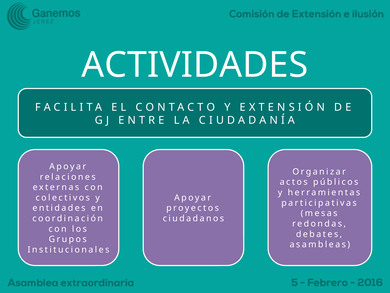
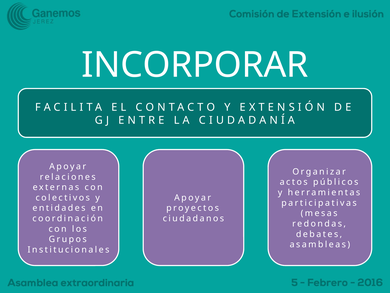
ACTIVIDADES: ACTIVIDADES -> INCORPORAR (195, 65)
